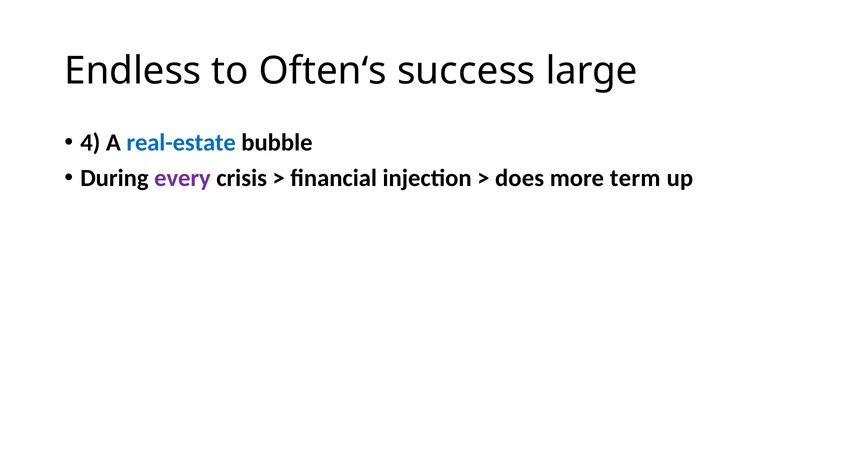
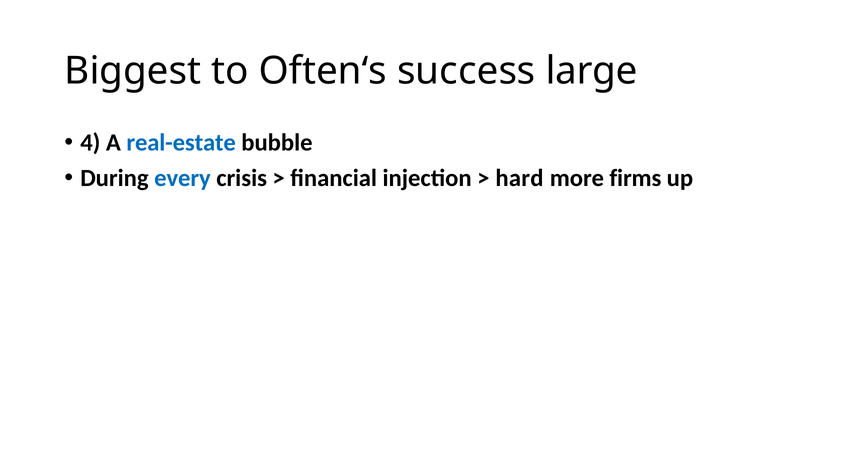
Endless: Endless -> Biggest (133, 71)
every colour: purple -> blue (182, 178)
does: does -> hard (520, 178)
term: term -> firms (635, 178)
